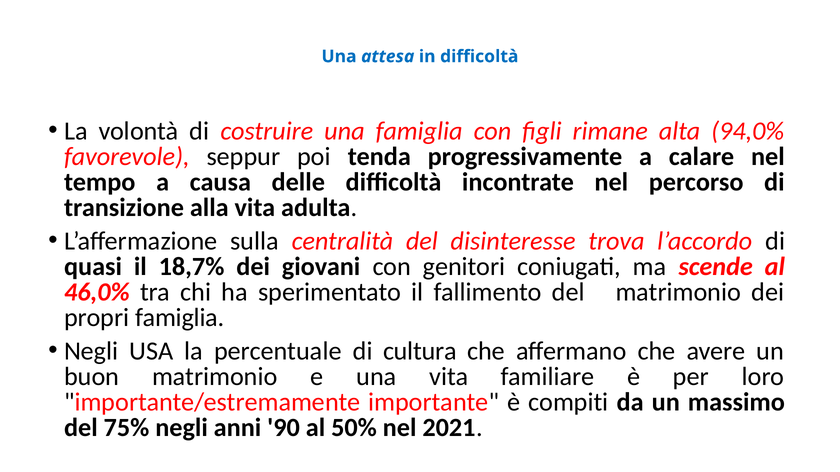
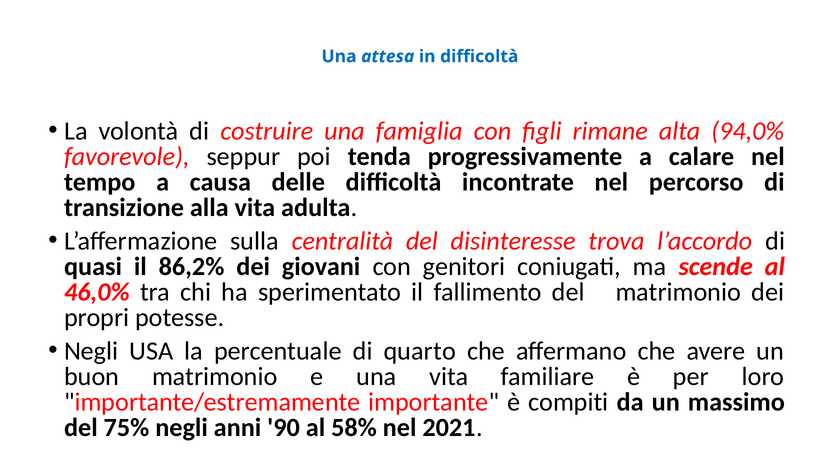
18,7%: 18,7% -> 86,2% (192, 267)
propri famiglia: famiglia -> potesse (180, 318)
cultura: cultura -> quarto (420, 351)
50%: 50% -> 58% (354, 428)
